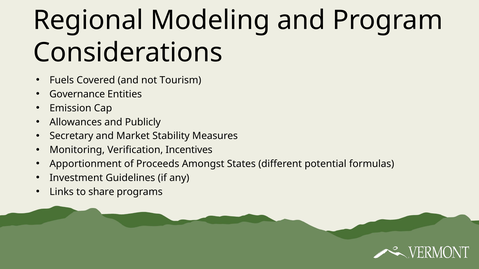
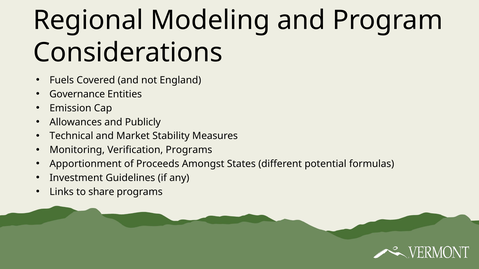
Tourism: Tourism -> England (180, 80)
Secretary: Secretary -> Technical (71, 136)
Verification Incentives: Incentives -> Programs (189, 150)
